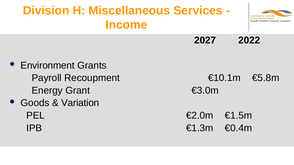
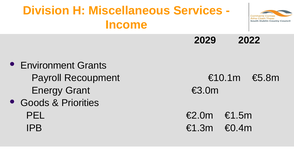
2027: 2027 -> 2029 (205, 40)
Variation: Variation -> Priorities (80, 103)
